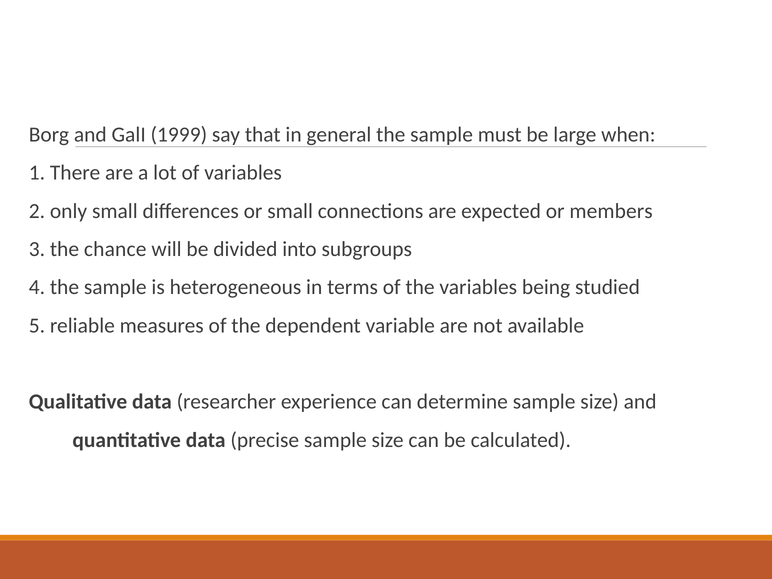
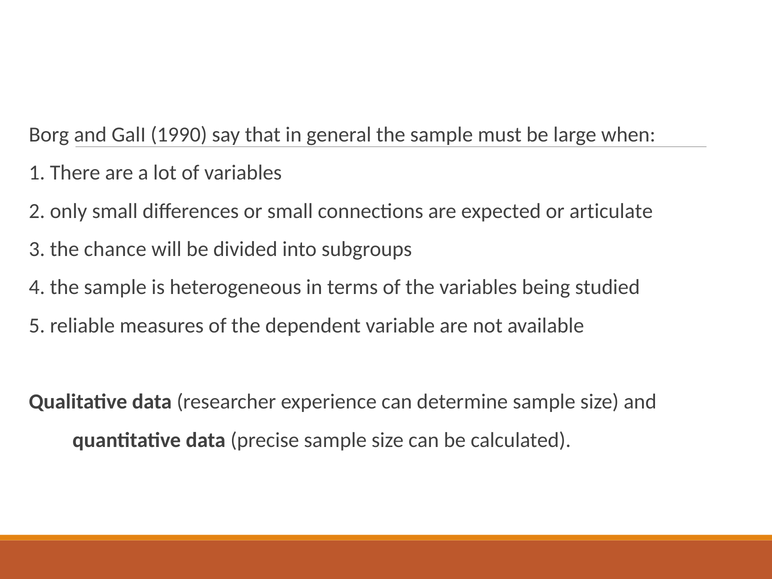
1999: 1999 -> 1990 (179, 135)
members: members -> articulate (611, 211)
